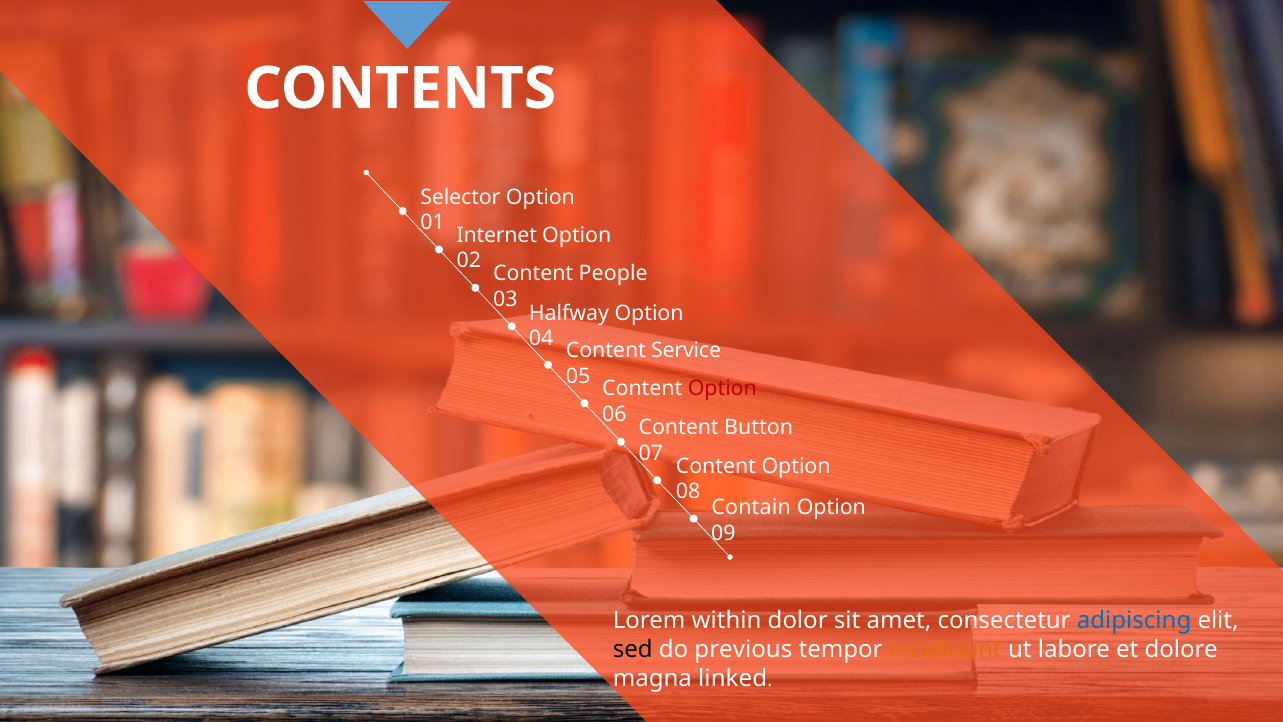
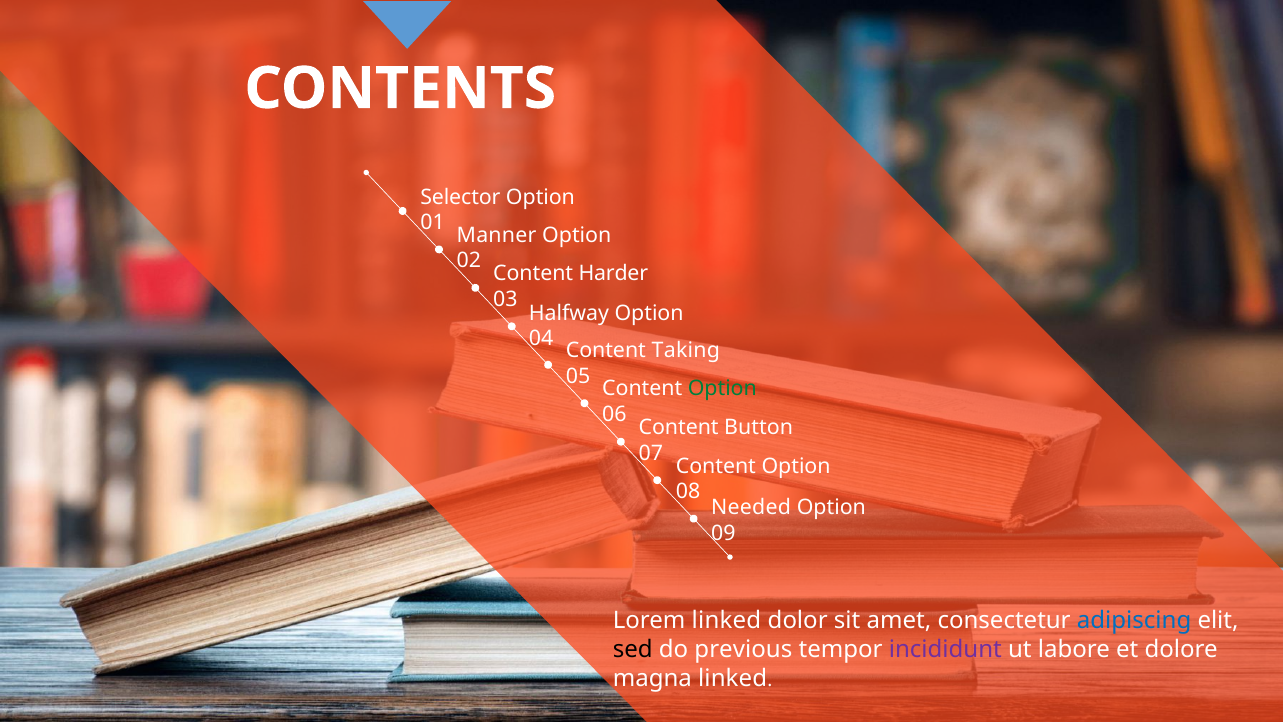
Internet: Internet -> Manner (497, 235)
People: People -> Harder (613, 273)
Service: Service -> Taking (686, 351)
Option colour: red -> green (722, 389)
Contain: Contain -> Needed (751, 507)
Lorem within: within -> linked (726, 621)
incididunt colour: orange -> purple (945, 650)
